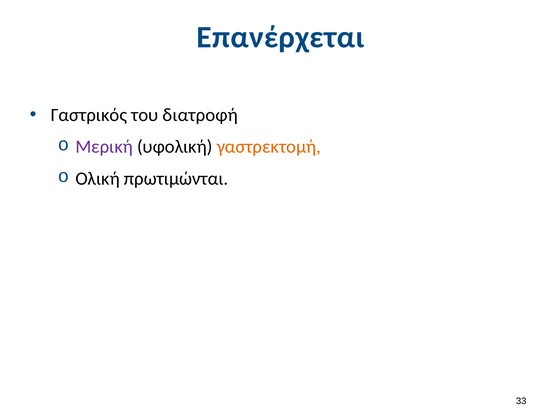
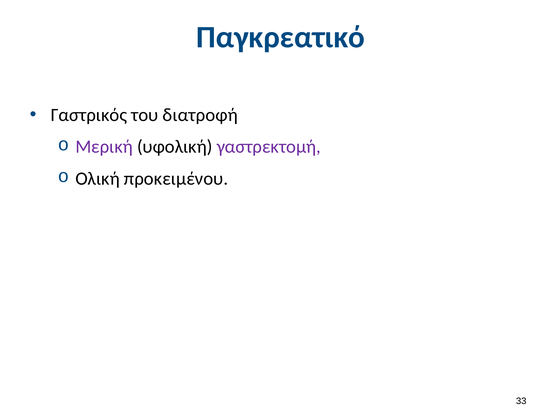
Επανέρχεται: Επανέρχεται -> Παγκρεατικό (281, 37)
γαστρεκτομή colour: orange -> purple (269, 147)
πρωτιμώνται: πρωτιμώνται -> προκειμένου (176, 179)
